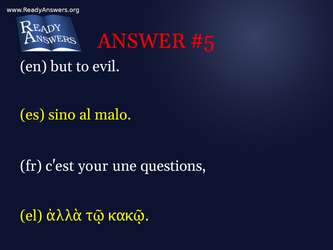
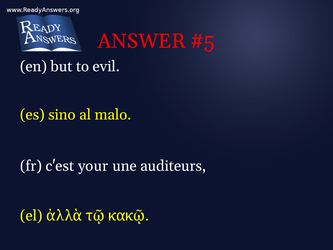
questions: questions -> auditeurs (173, 166)
